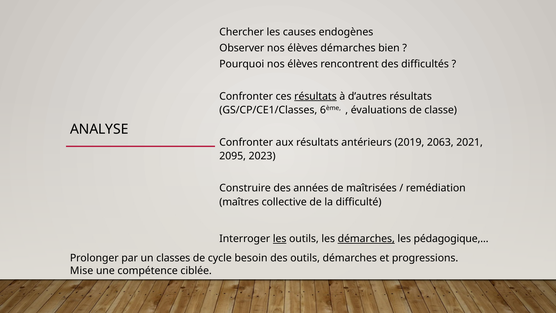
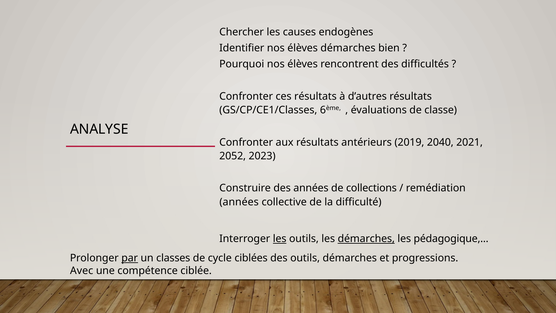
Observer: Observer -> Identifier (242, 48)
résultats underline: present -> none (315, 96)
2063: 2063 -> 2040 (440, 142)
2095: 2095 -> 2052 (233, 156)
maîtrisées: maîtrisées -> collections (371, 188)
maîtres: maîtres -> années (239, 202)
par underline: none -> present (130, 258)
besoin: besoin -> ciblées (251, 258)
Mise: Mise -> Avec (82, 270)
